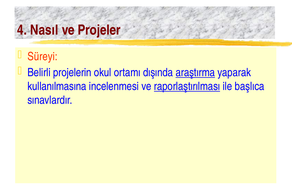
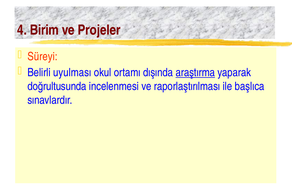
Nasıl: Nasıl -> Birim (44, 30)
projelerin: projelerin -> uyulması (72, 73)
kullanılmasına: kullanılmasına -> doğrultusunda (57, 87)
raporlaştırılması underline: present -> none (187, 87)
